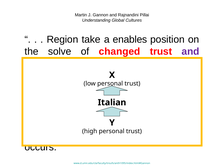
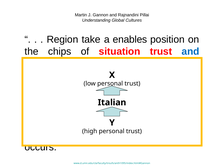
solve: solve -> chips (60, 51)
changed: changed -> situation (120, 51)
and colour: purple -> blue (190, 51)
